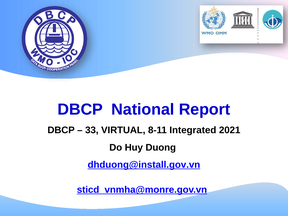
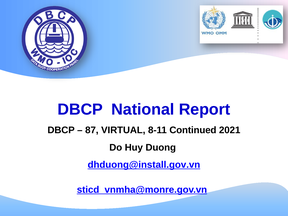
33: 33 -> 87 (92, 130)
Integrated: Integrated -> Continued (193, 130)
